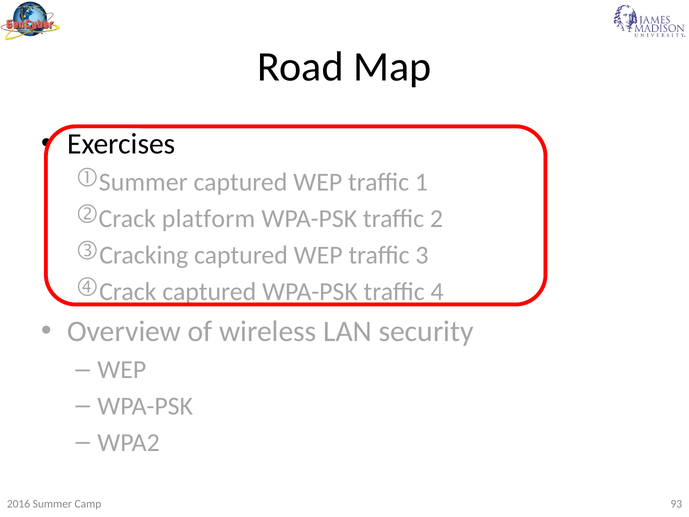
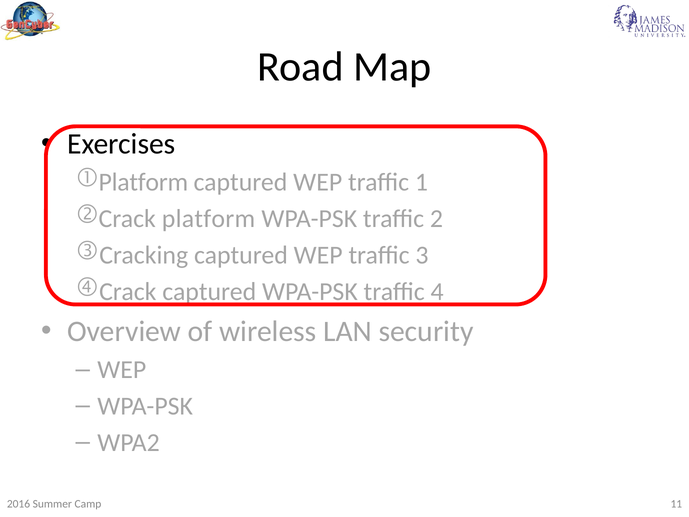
Summer: Summer -> Platform (143, 182)
93: 93 -> 11 (676, 504)
